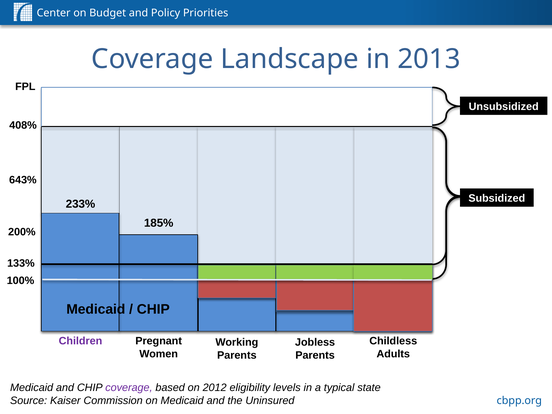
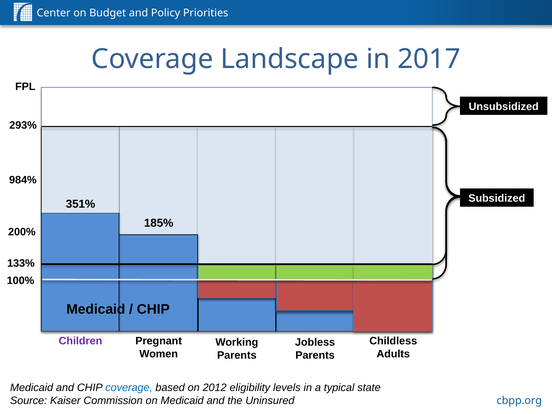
2013: 2013 -> 2017 (429, 59)
408%: 408% -> 293% (23, 125)
643%: 643% -> 984% (23, 180)
233%: 233% -> 351% (80, 204)
coverage colour: purple -> blue (129, 388)
